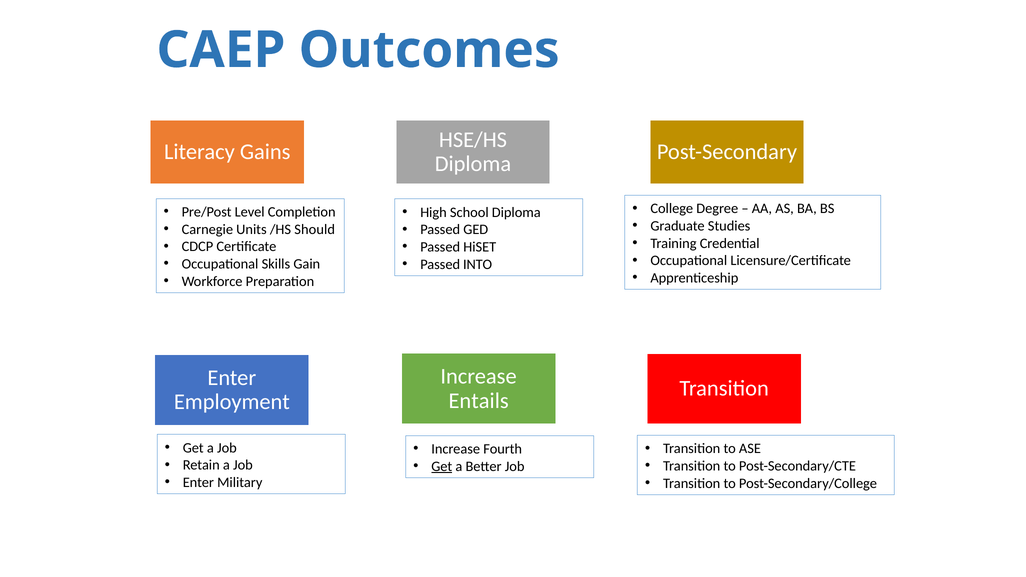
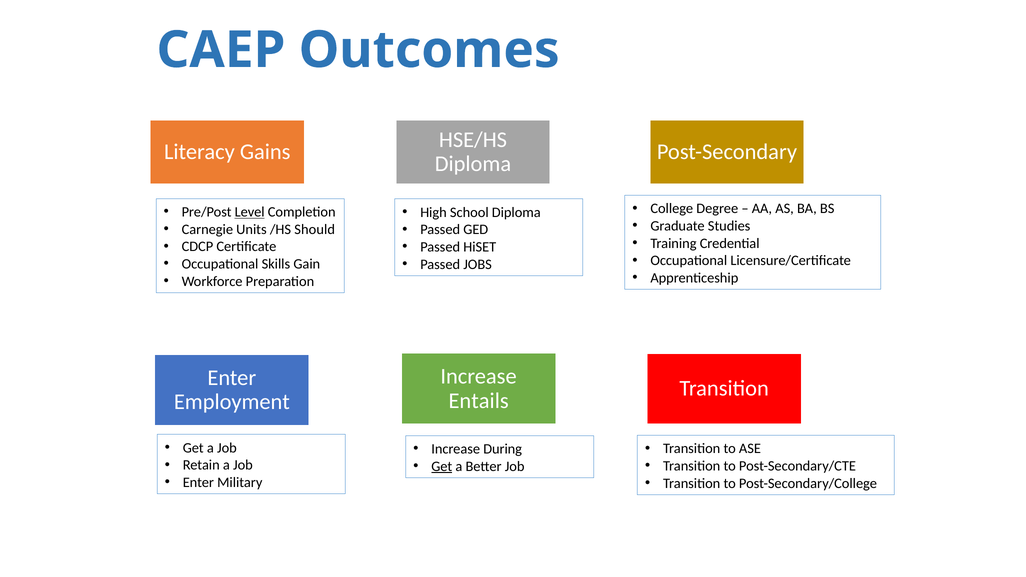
Level underline: none -> present (250, 212)
INTO: INTO -> JOBS (478, 264)
Fourth: Fourth -> During (503, 449)
